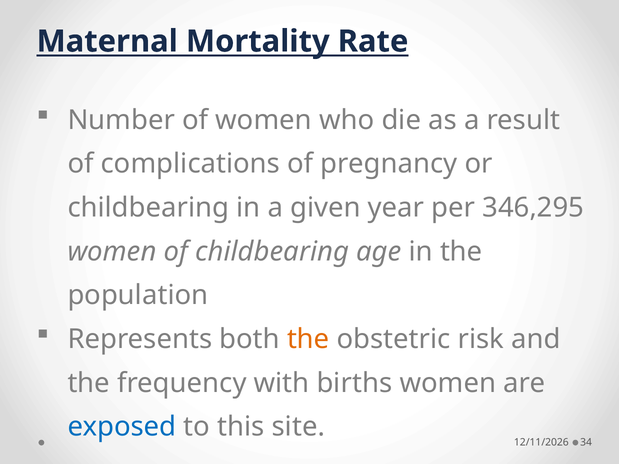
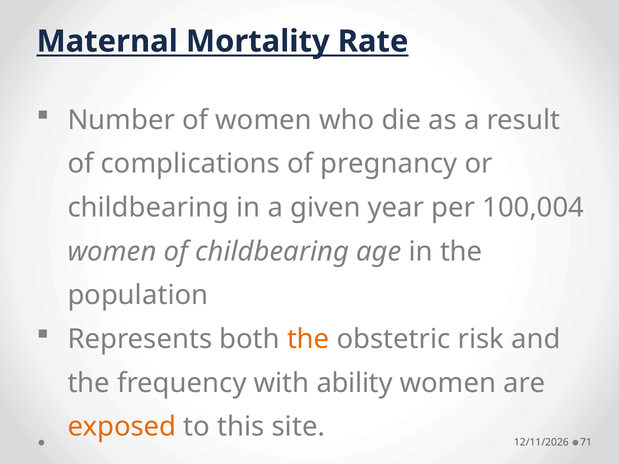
346,295: 346,295 -> 100,004 (533, 208)
births: births -> ability (355, 383)
exposed colour: blue -> orange (122, 427)
34: 34 -> 71 (586, 443)
